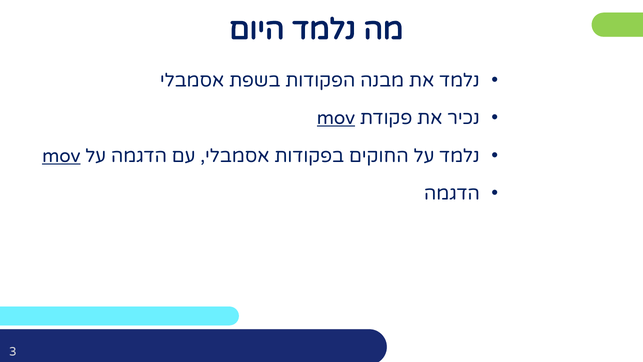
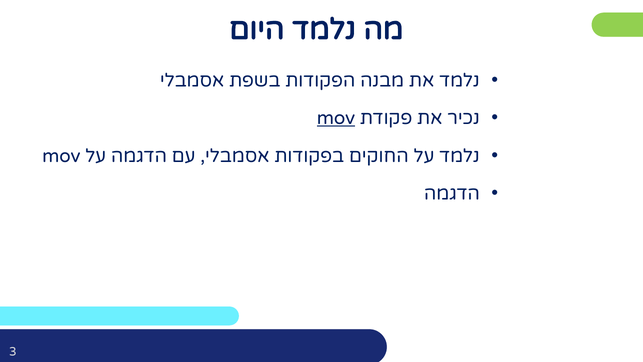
mov underline: present -> none (61, 156)
